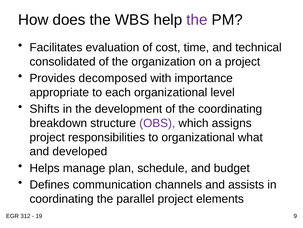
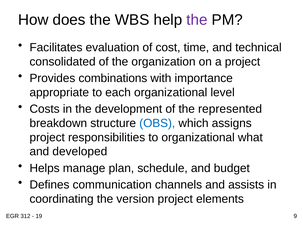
decomposed: decomposed -> combinations (113, 78)
Shifts: Shifts -> Costs (45, 109)
the coordinating: coordinating -> represented (230, 109)
OBS colour: purple -> blue (157, 123)
parallel: parallel -> version (135, 198)
